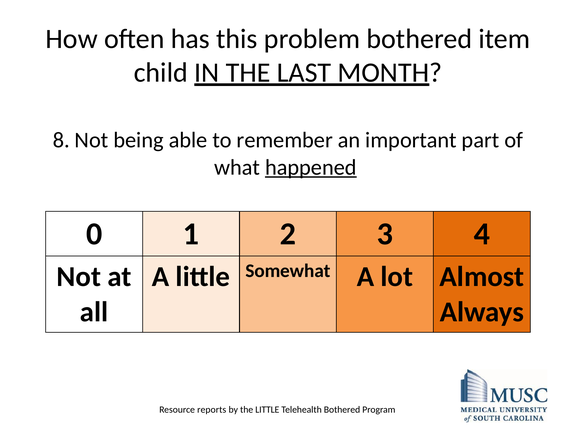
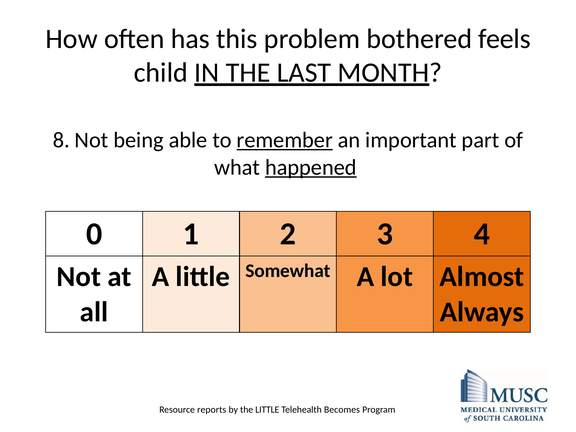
item: item -> feels (504, 39)
remember underline: none -> present (285, 140)
Telehealth Bothered: Bothered -> Becomes (342, 410)
